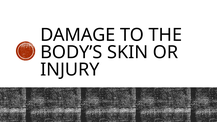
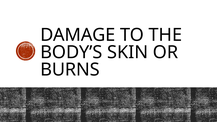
INJURY: INJURY -> BURNS (70, 70)
